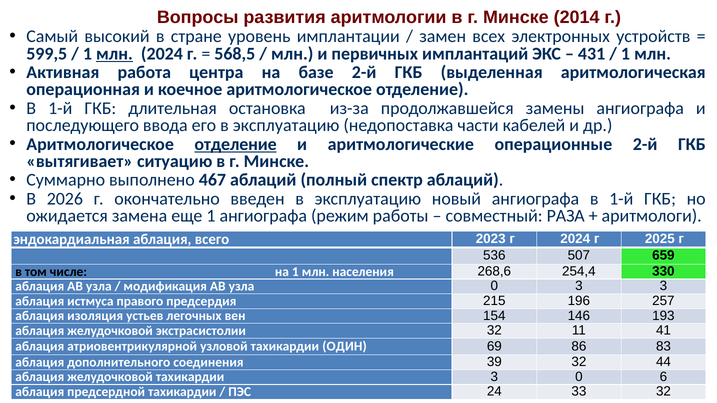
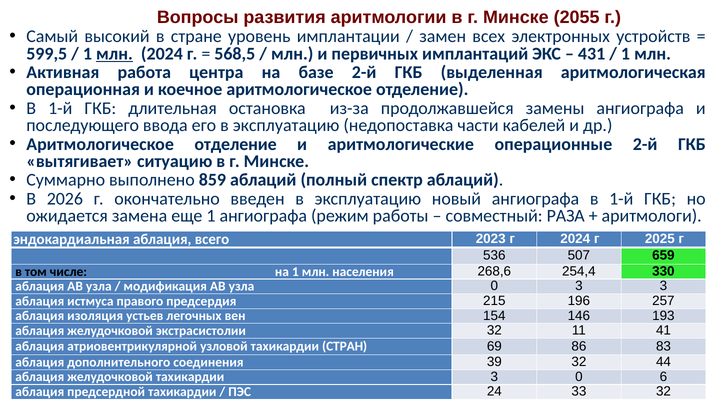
2014: 2014 -> 2055 (577, 18)
отделение underline: present -> none (236, 144)
467: 467 -> 859 (212, 180)
ОДИН: ОДИН -> СТРАН (345, 347)
